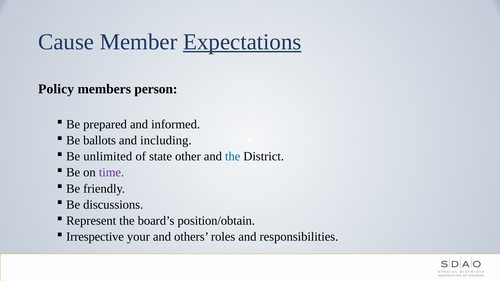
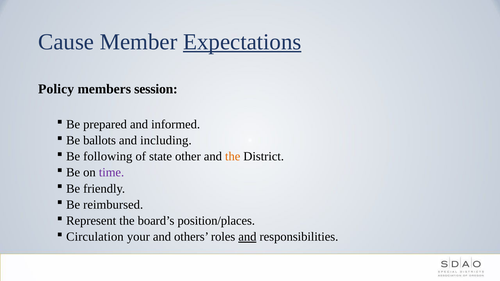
person: person -> session (156, 89)
unlimited: unlimited -> following (108, 157)
the colour: blue -> orange (233, 157)
discussions: discussions -> reimbursed (113, 205)
position/obtain: position/obtain -> position/places (216, 221)
Irrespective: Irrespective -> Circulation (95, 237)
and underline: none -> present (247, 237)
